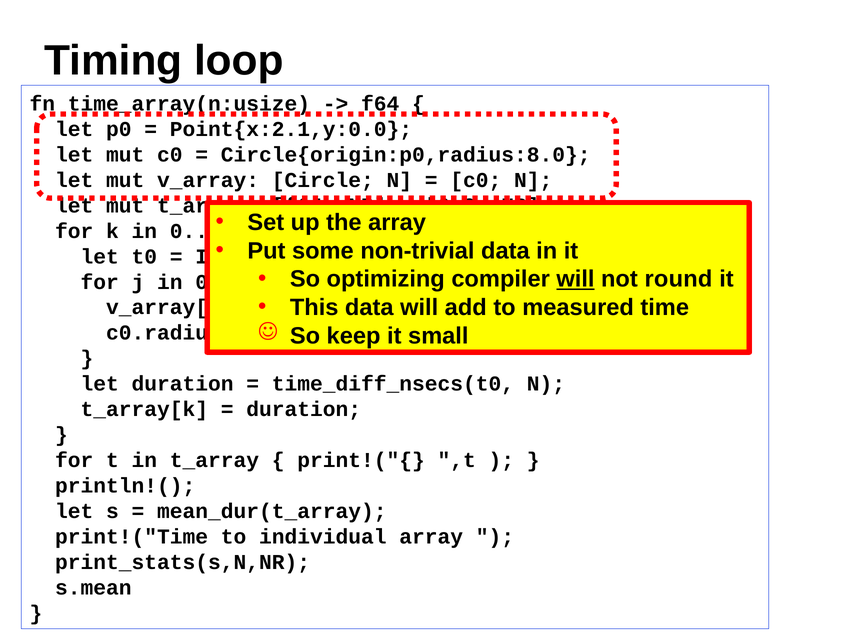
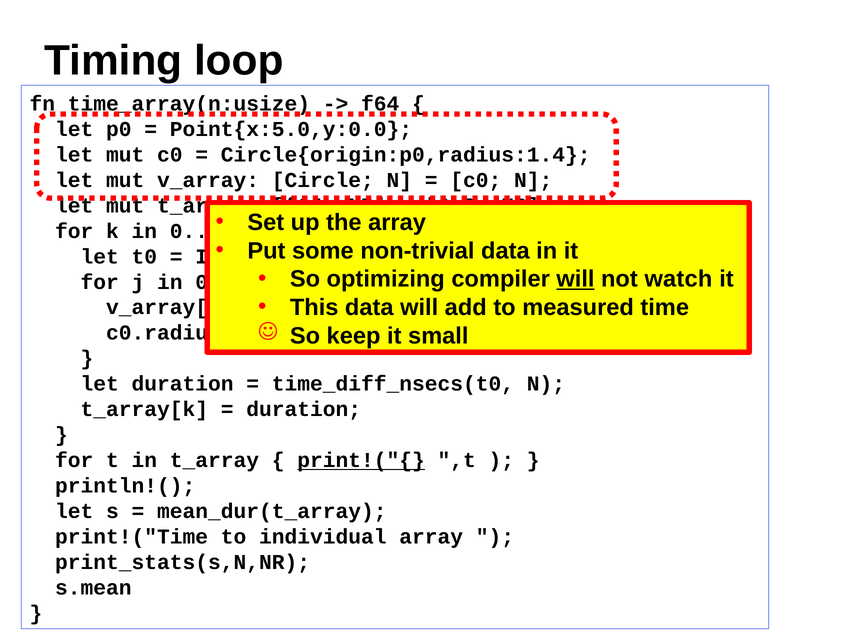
Point{x:2.1,y:0.0: Point{x:2.1,y:0.0 -> Point{x:5.0,y:0.0 (291, 129)
Circle{origin:p0,radius:8.0: Circle{origin:p0,radius:8.0 -> Circle{origin:p0,radius:1.4 (406, 155)
round: round -> watch (678, 279)
print!("{ underline: none -> present (361, 461)
